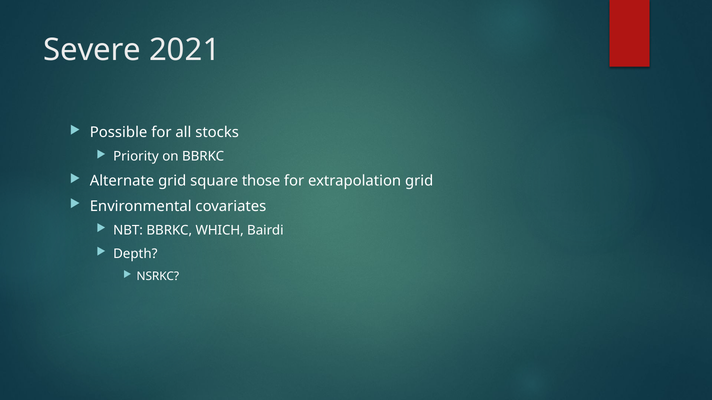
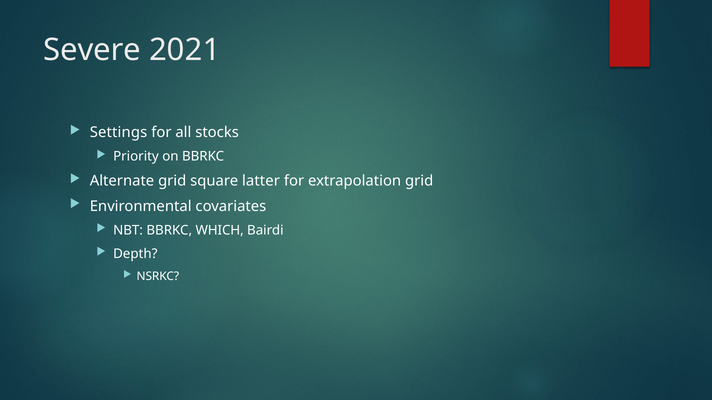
Possible: Possible -> Settings (119, 133)
those: those -> latter (261, 181)
